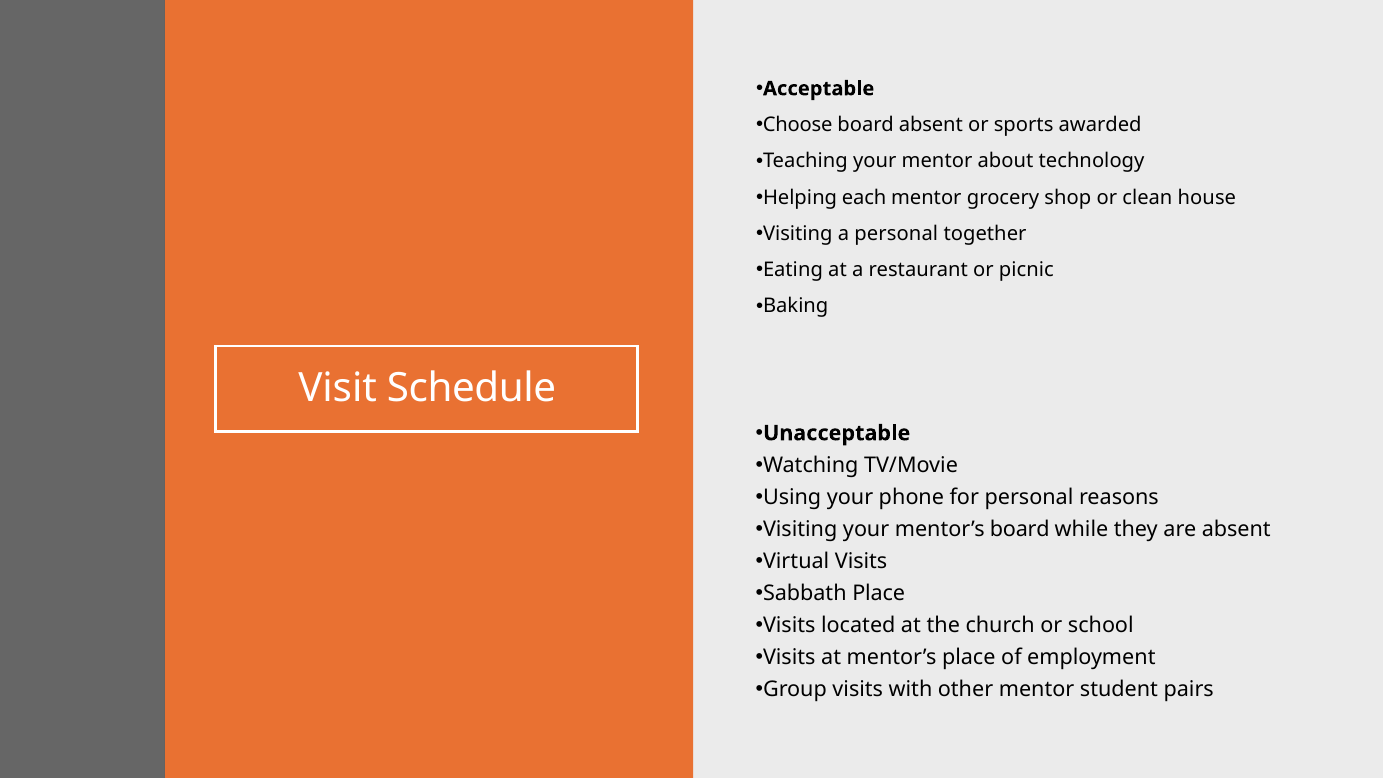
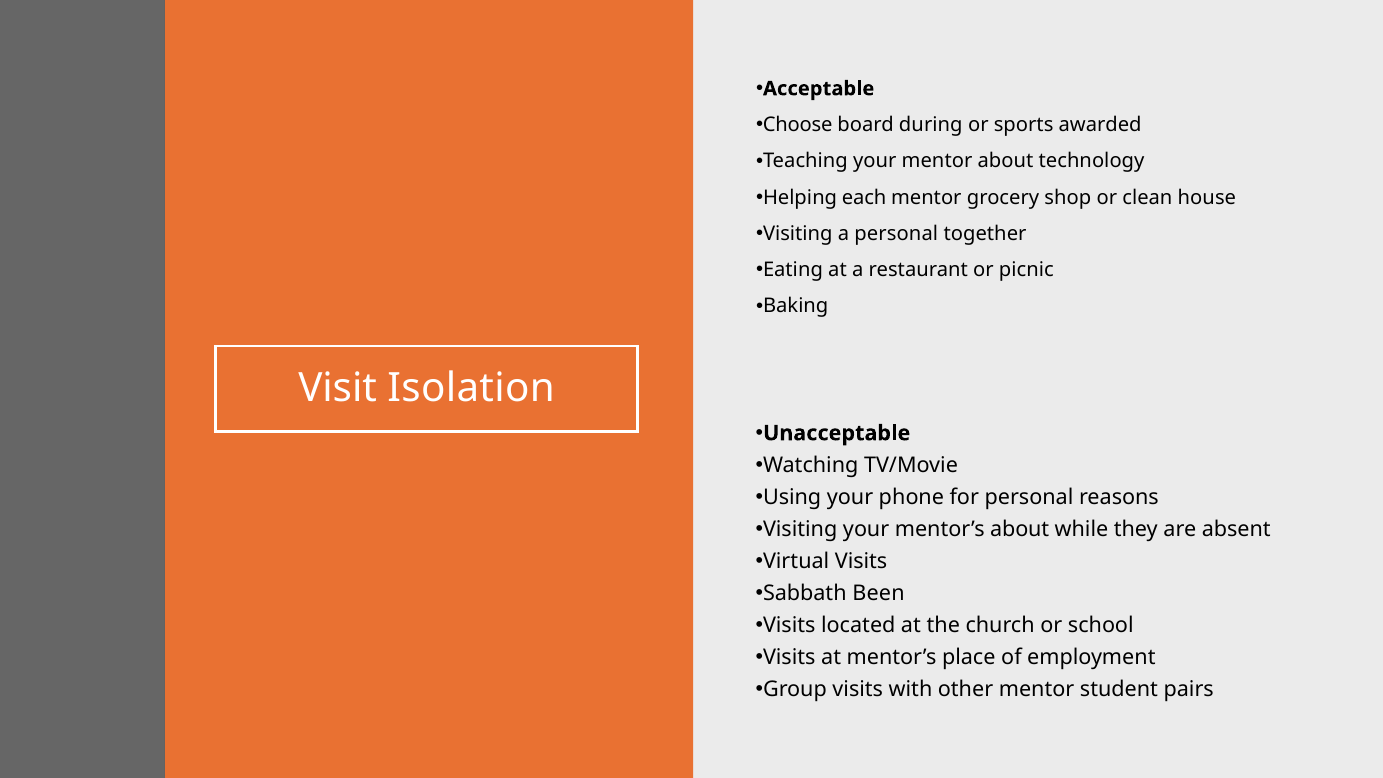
board absent: absent -> during (931, 125)
Schedule: Schedule -> Isolation (471, 389)
mentor’s board: board -> about (1020, 529)
Sabbath Place: Place -> Been (879, 593)
